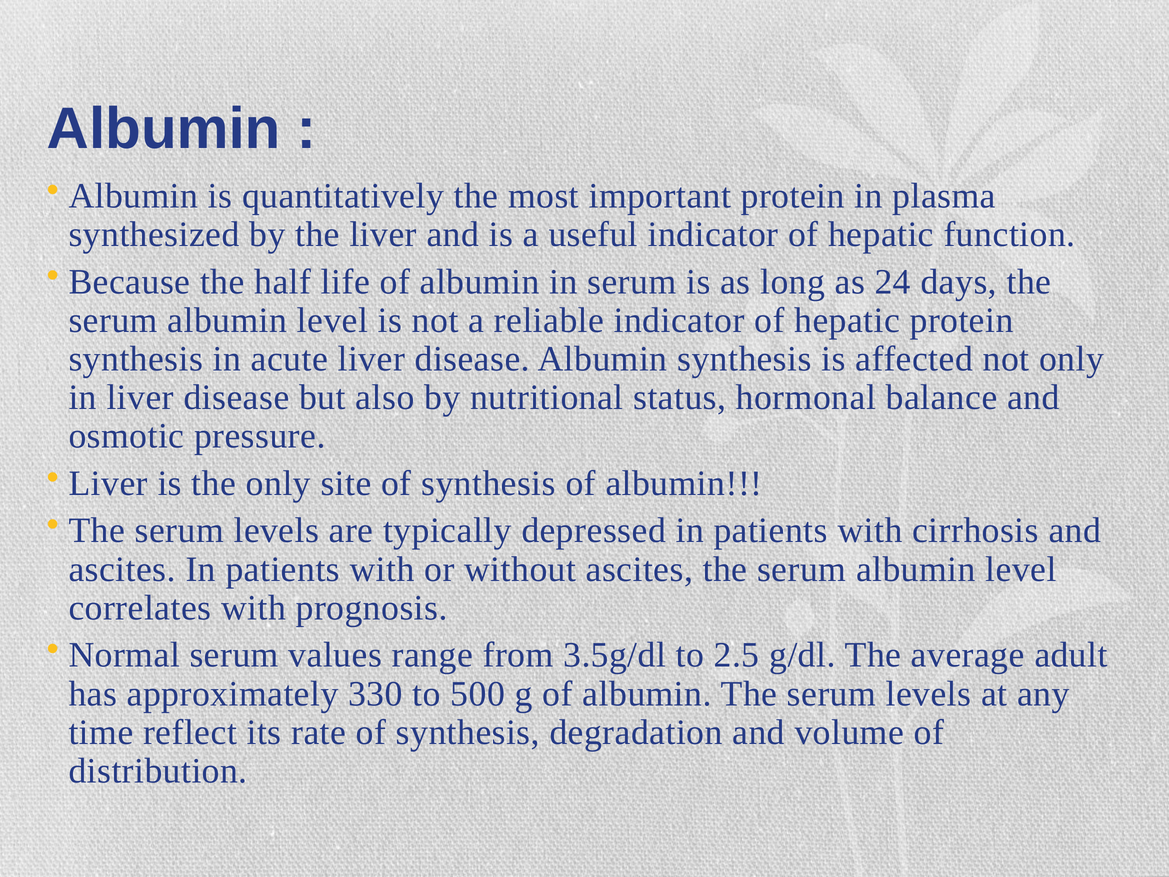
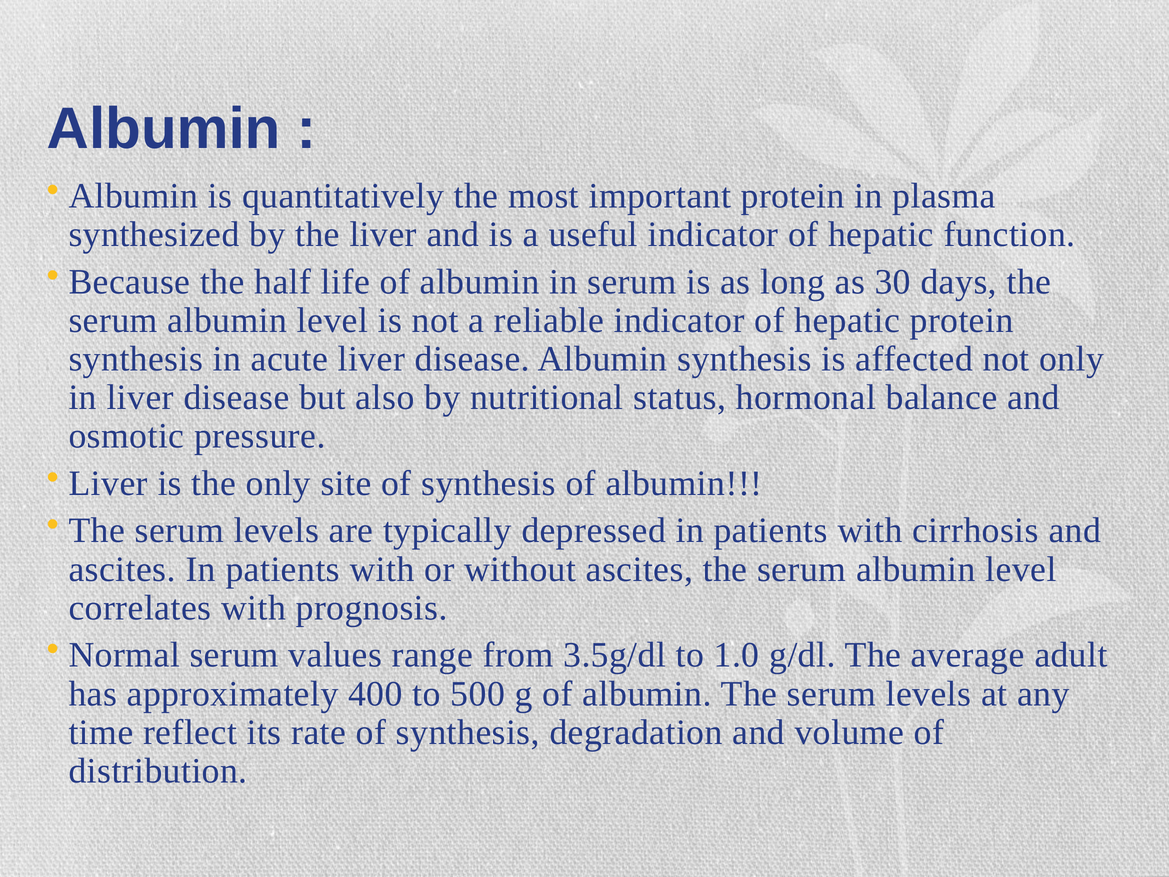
24: 24 -> 30 (893, 282)
2.5: 2.5 -> 1.0 (737, 655)
330: 330 -> 400 (375, 694)
